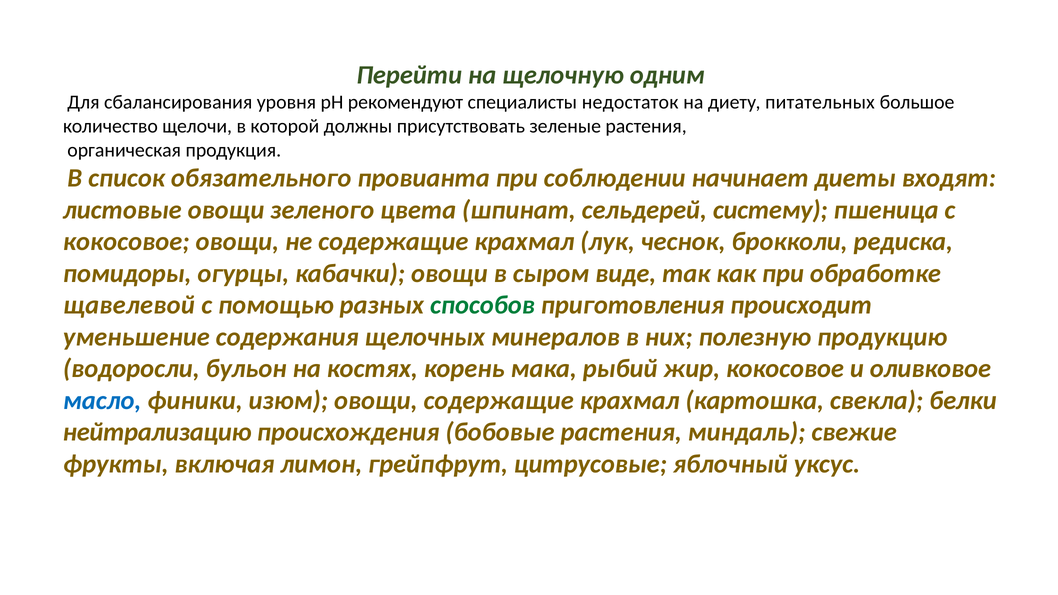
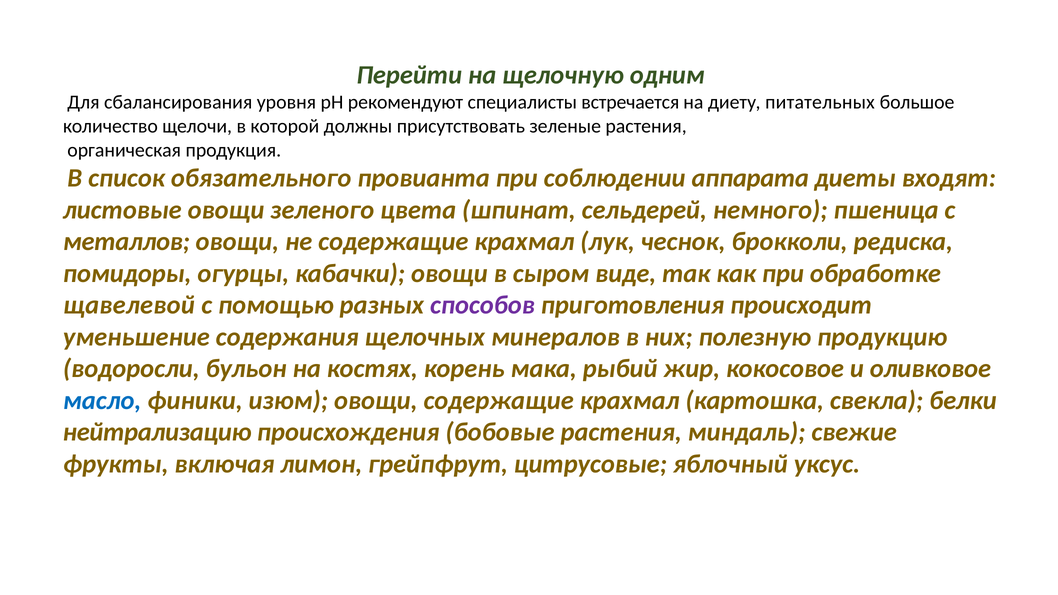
недостаток: недостаток -> встречается (630, 102)
начинает: начинает -> аппарата (750, 178)
систему: систему -> немного (770, 210)
кокосовое: кокосовое -> металлов (126, 242)
способов colour: green -> purple (482, 305)
